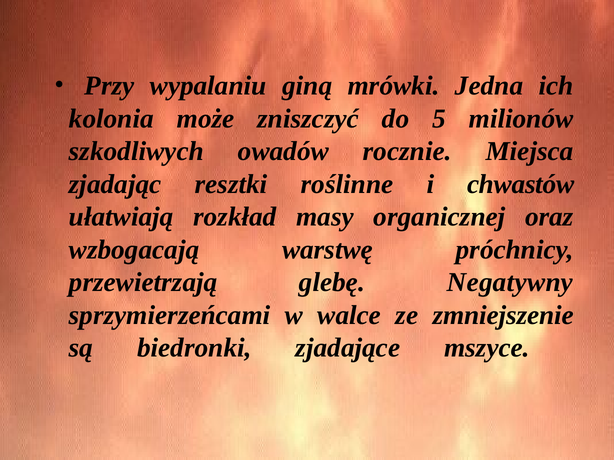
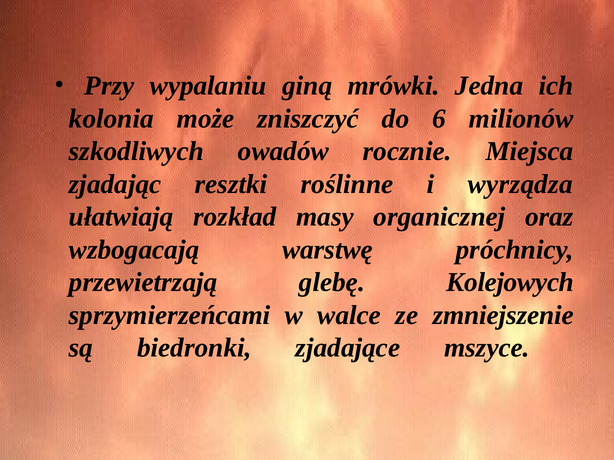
5: 5 -> 6 (439, 119)
chwastów: chwastów -> wyrządza (520, 184)
Negatywny: Negatywny -> Kolejowych (510, 283)
